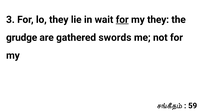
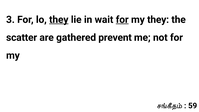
they underline: none -> present (59, 20)
grudge: grudge -> scatter (22, 38)
swords: swords -> prevent (115, 38)
